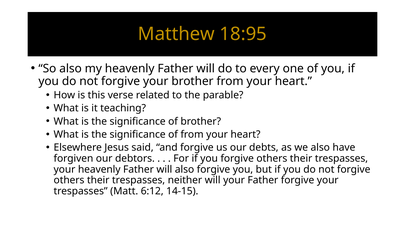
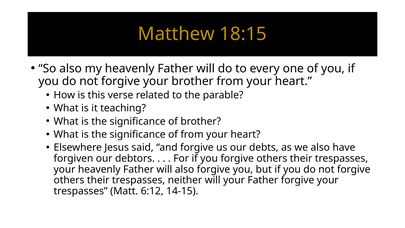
18:95: 18:95 -> 18:15 (243, 34)
